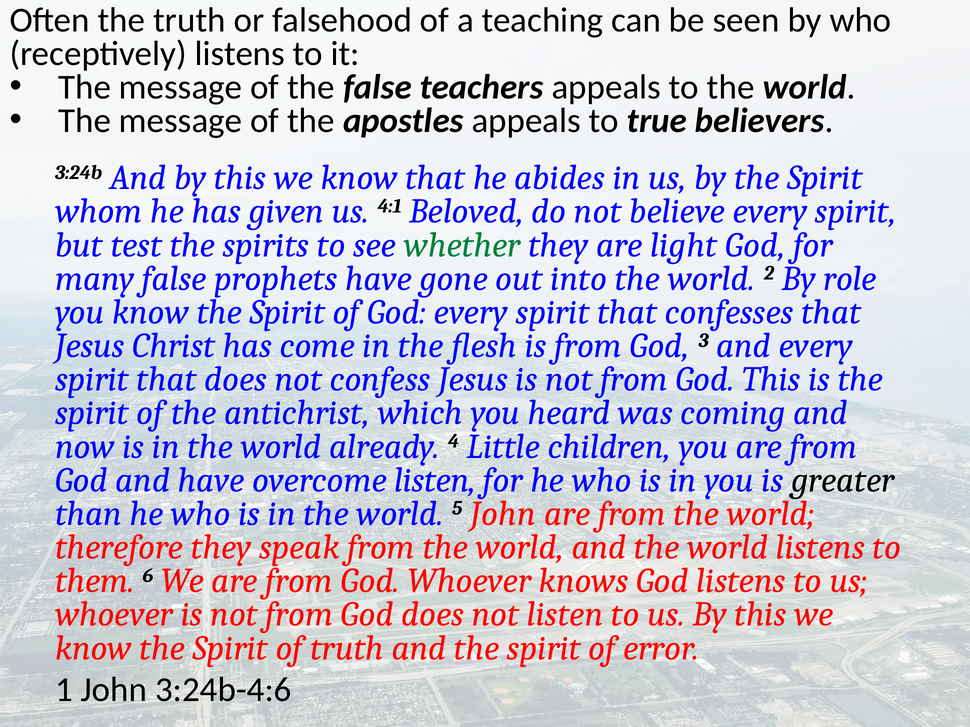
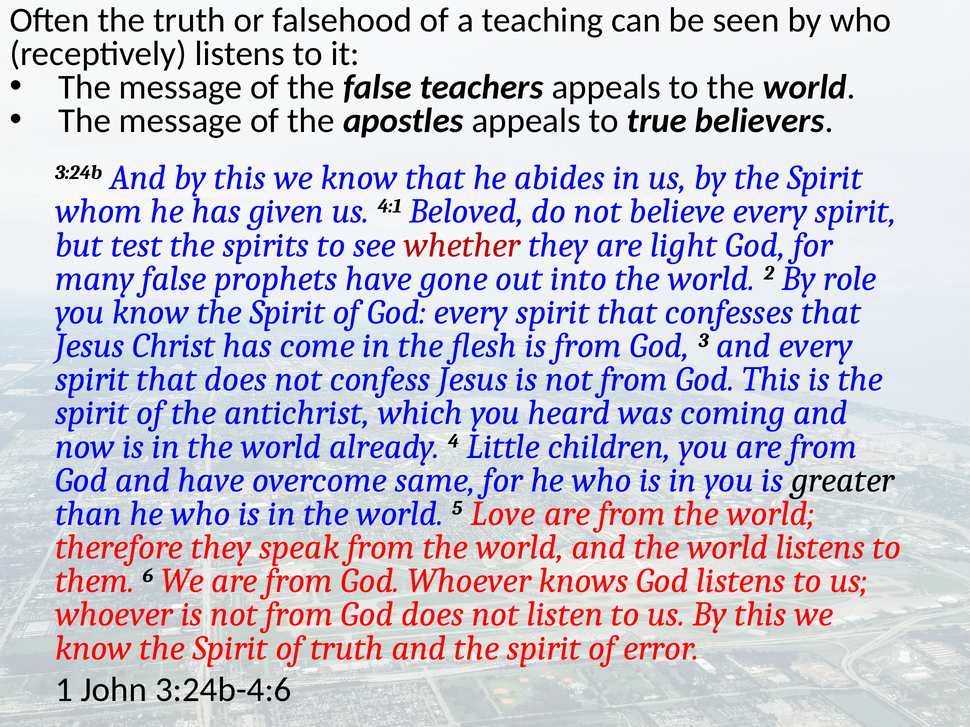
whether colour: green -> red (462, 245)
overcome listen: listen -> same (435, 480)
5 John: John -> Love (503, 514)
